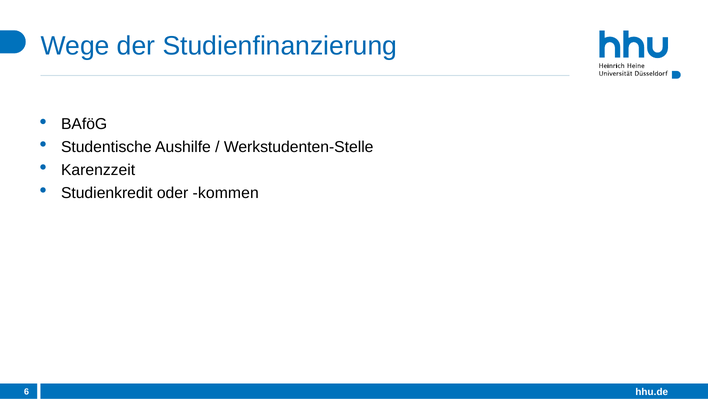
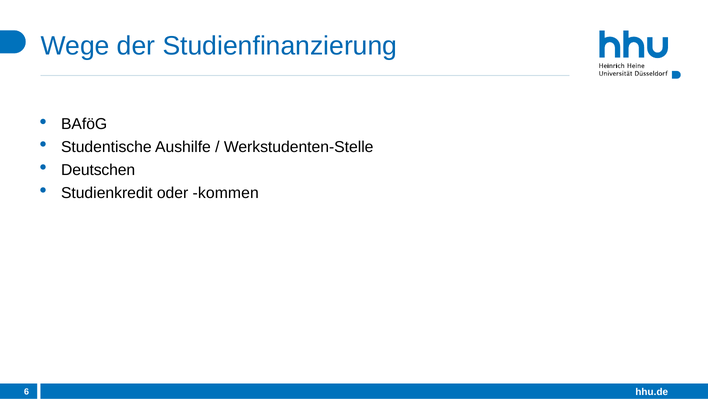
Karenzzeit: Karenzzeit -> Deutschen (98, 170)
